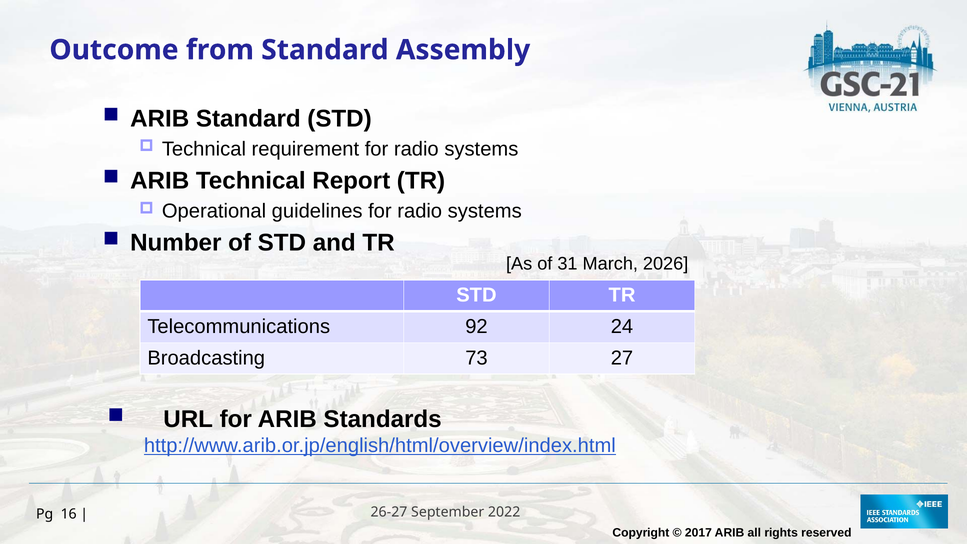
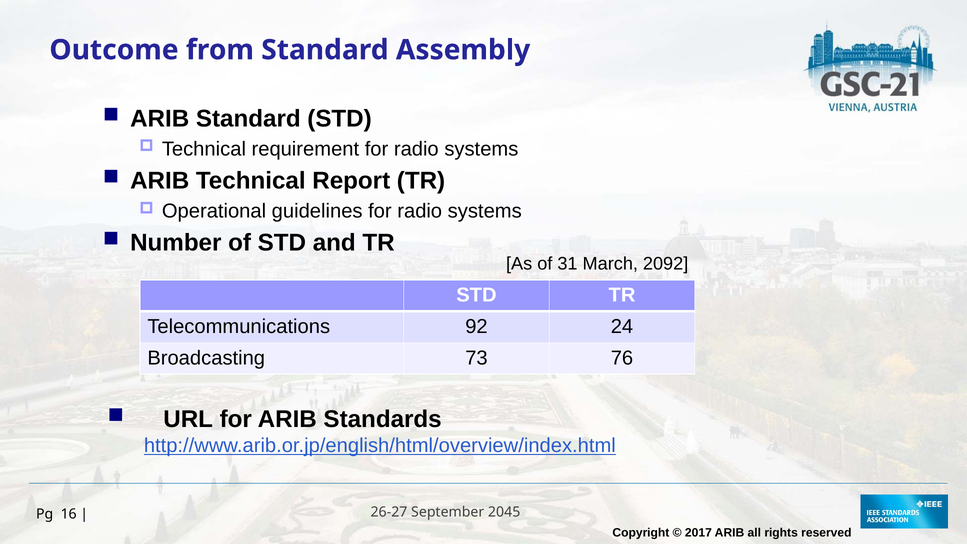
2026: 2026 -> 2092 (666, 264)
27: 27 -> 76 (622, 358)
2022: 2022 -> 2045 (504, 512)
